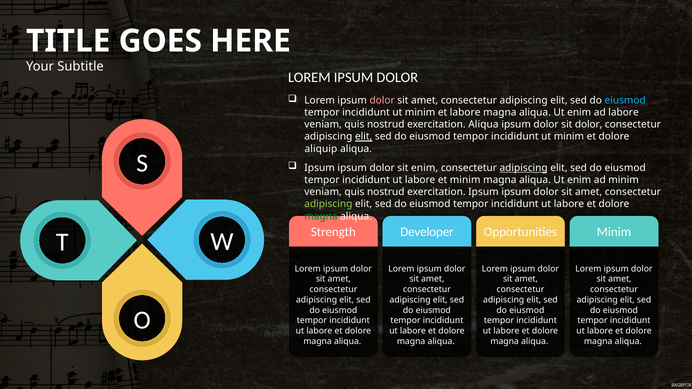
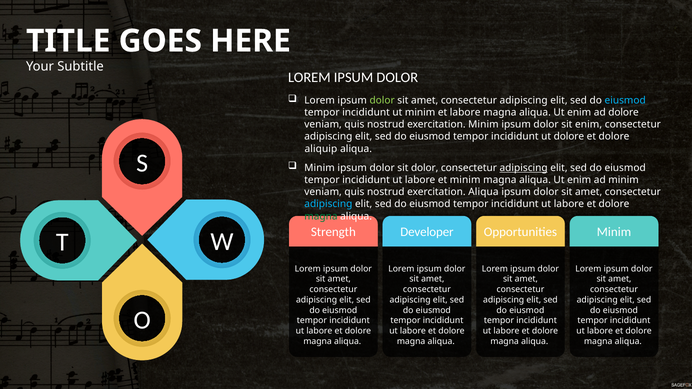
dolor colour: pink -> light green (382, 100)
ad labore: labore -> dolore (624, 113)
exercitation Aliqua: Aliqua -> Minim (483, 125)
sit dolor: dolor -> enim (589, 125)
elit underline: present -> none (364, 137)
minim: minim -> dolore (569, 137)
Ipsum: Ipsum -> Minim (320, 168)
sit enim: enim -> dolor (425, 168)
exercitation Ipsum: Ipsum -> Aliqua (483, 192)
adipiscing colour: light green -> light blue (328, 204)
